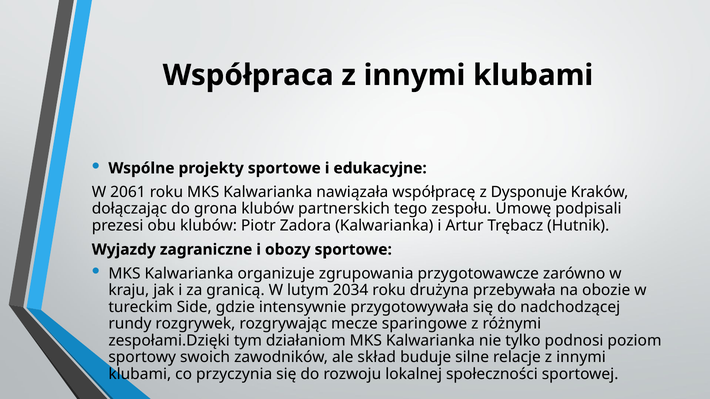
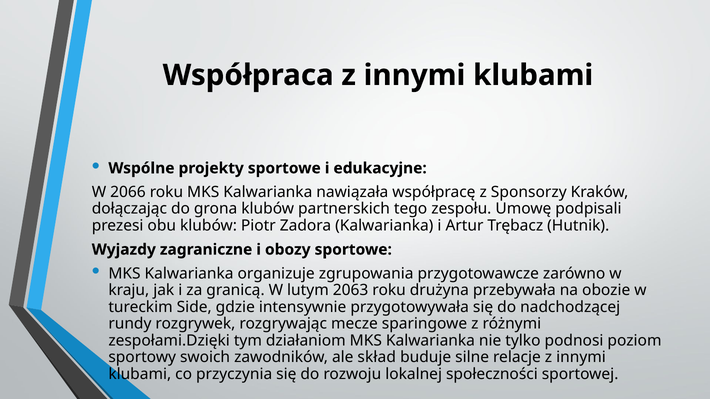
2061: 2061 -> 2066 (128, 192)
Dysponuje: Dysponuje -> Sponsorzy (529, 192)
2034: 2034 -> 2063 (351, 290)
